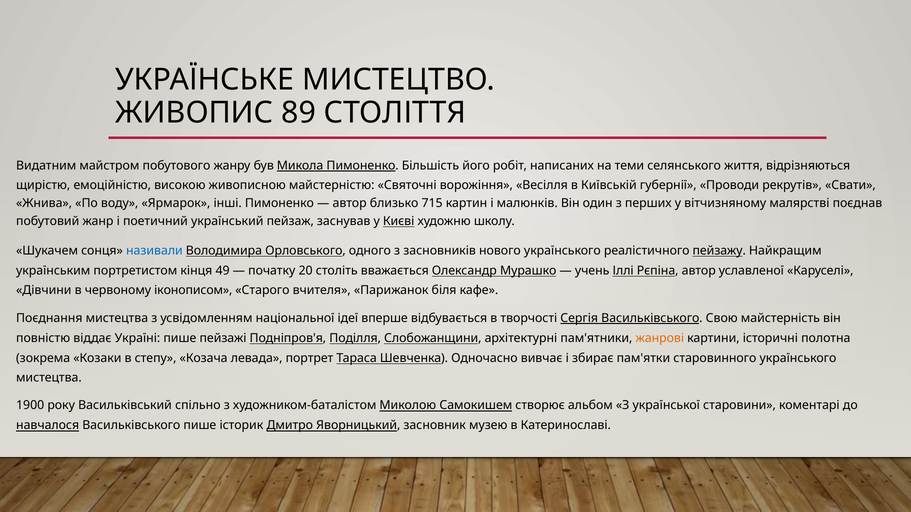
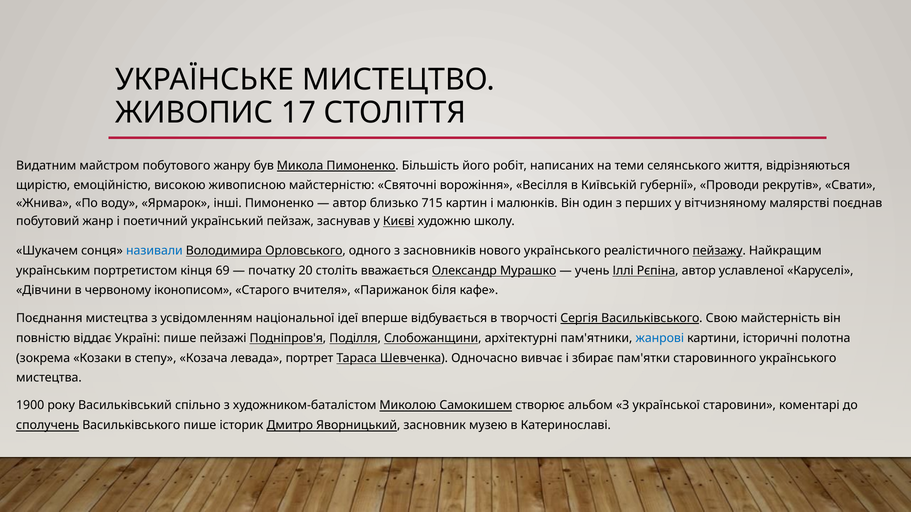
89: 89 -> 17 (299, 113)
49: 49 -> 69 (223, 271)
жанрові colour: orange -> blue (660, 338)
навчалося: навчалося -> сполучень (48, 426)
